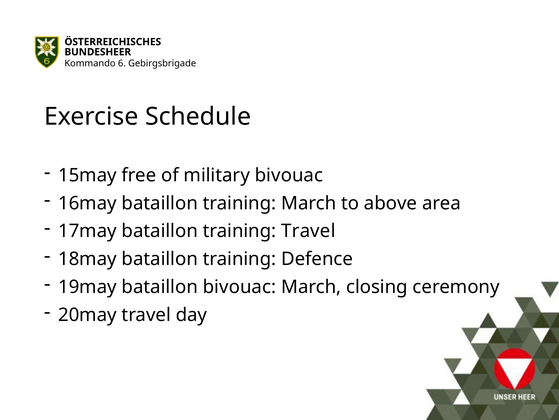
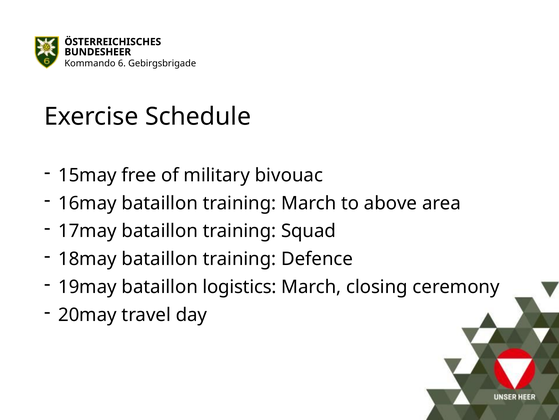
training Travel: Travel -> Squad (308, 231)
bataillon bivouac: bivouac -> logistics (240, 287)
